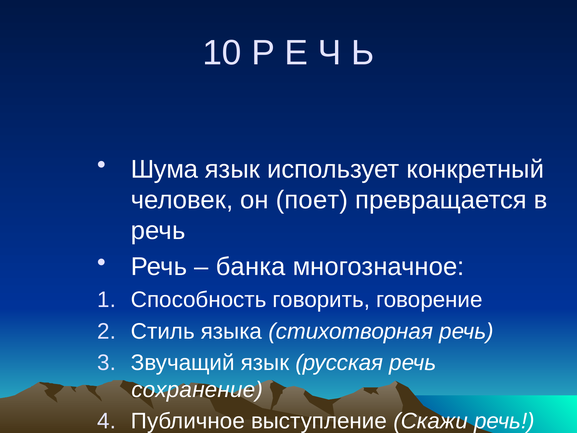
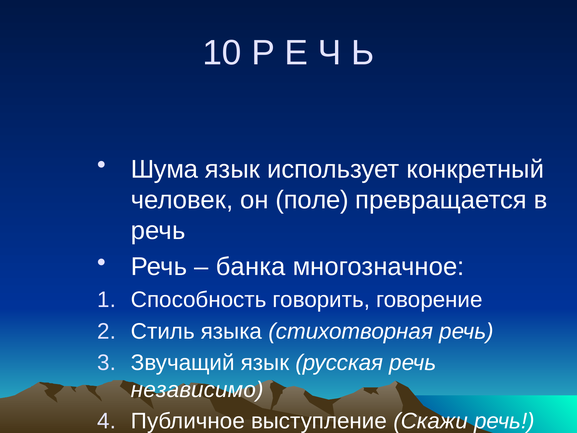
поет: поет -> поле (312, 200)
сохранение: сохранение -> независимо (197, 390)
